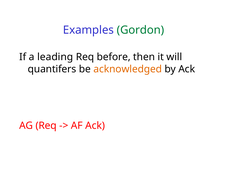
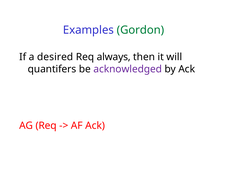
leading: leading -> desired (55, 57)
before: before -> always (114, 57)
acknowledged colour: orange -> purple (128, 69)
